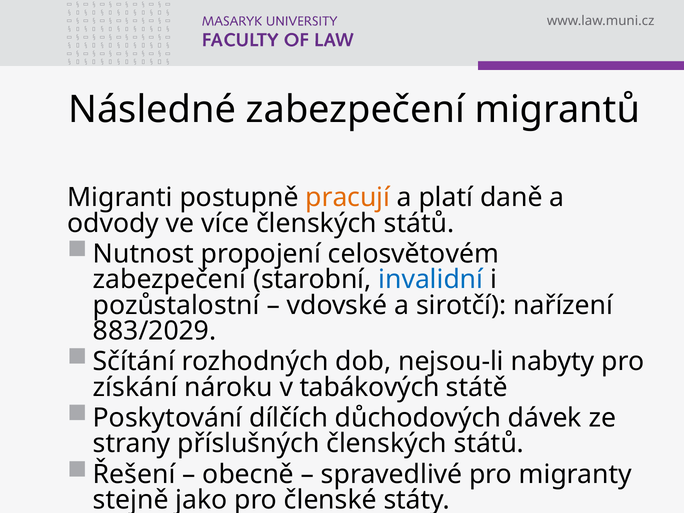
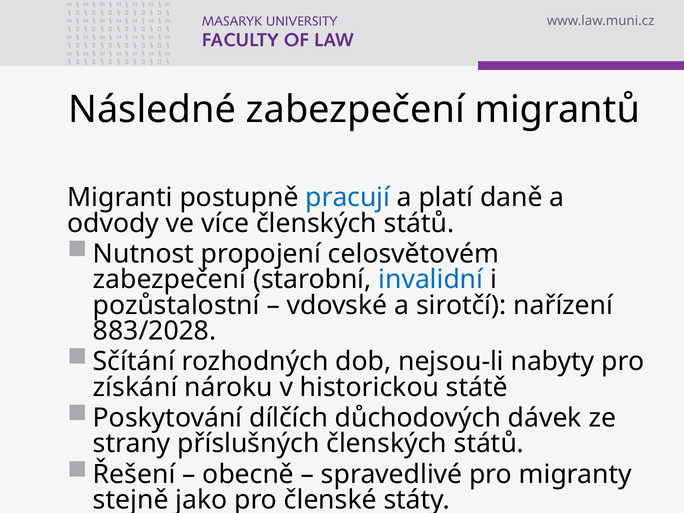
pracují colour: orange -> blue (348, 198)
883/2029: 883/2029 -> 883/2028 (155, 331)
tabákových: tabákových -> historickou (370, 387)
